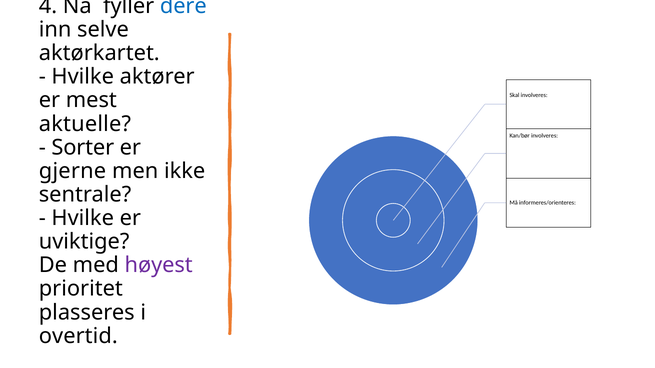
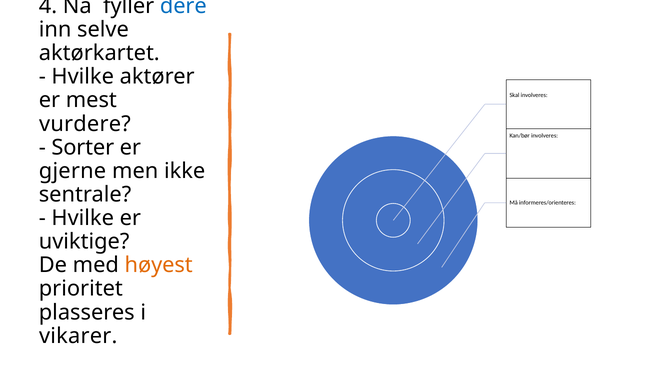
aktuelle: aktuelle -> vurdere (85, 124)
høyest colour: purple -> orange (159, 266)
overtid: overtid -> vikarer (78, 336)
